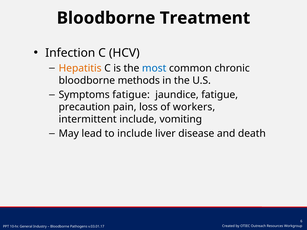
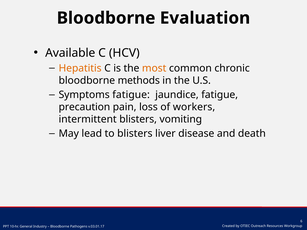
Treatment: Treatment -> Evaluation (205, 18)
Infection: Infection -> Available (70, 53)
most colour: blue -> orange (154, 68)
intermittent include: include -> blisters (138, 119)
to include: include -> blisters (135, 134)
